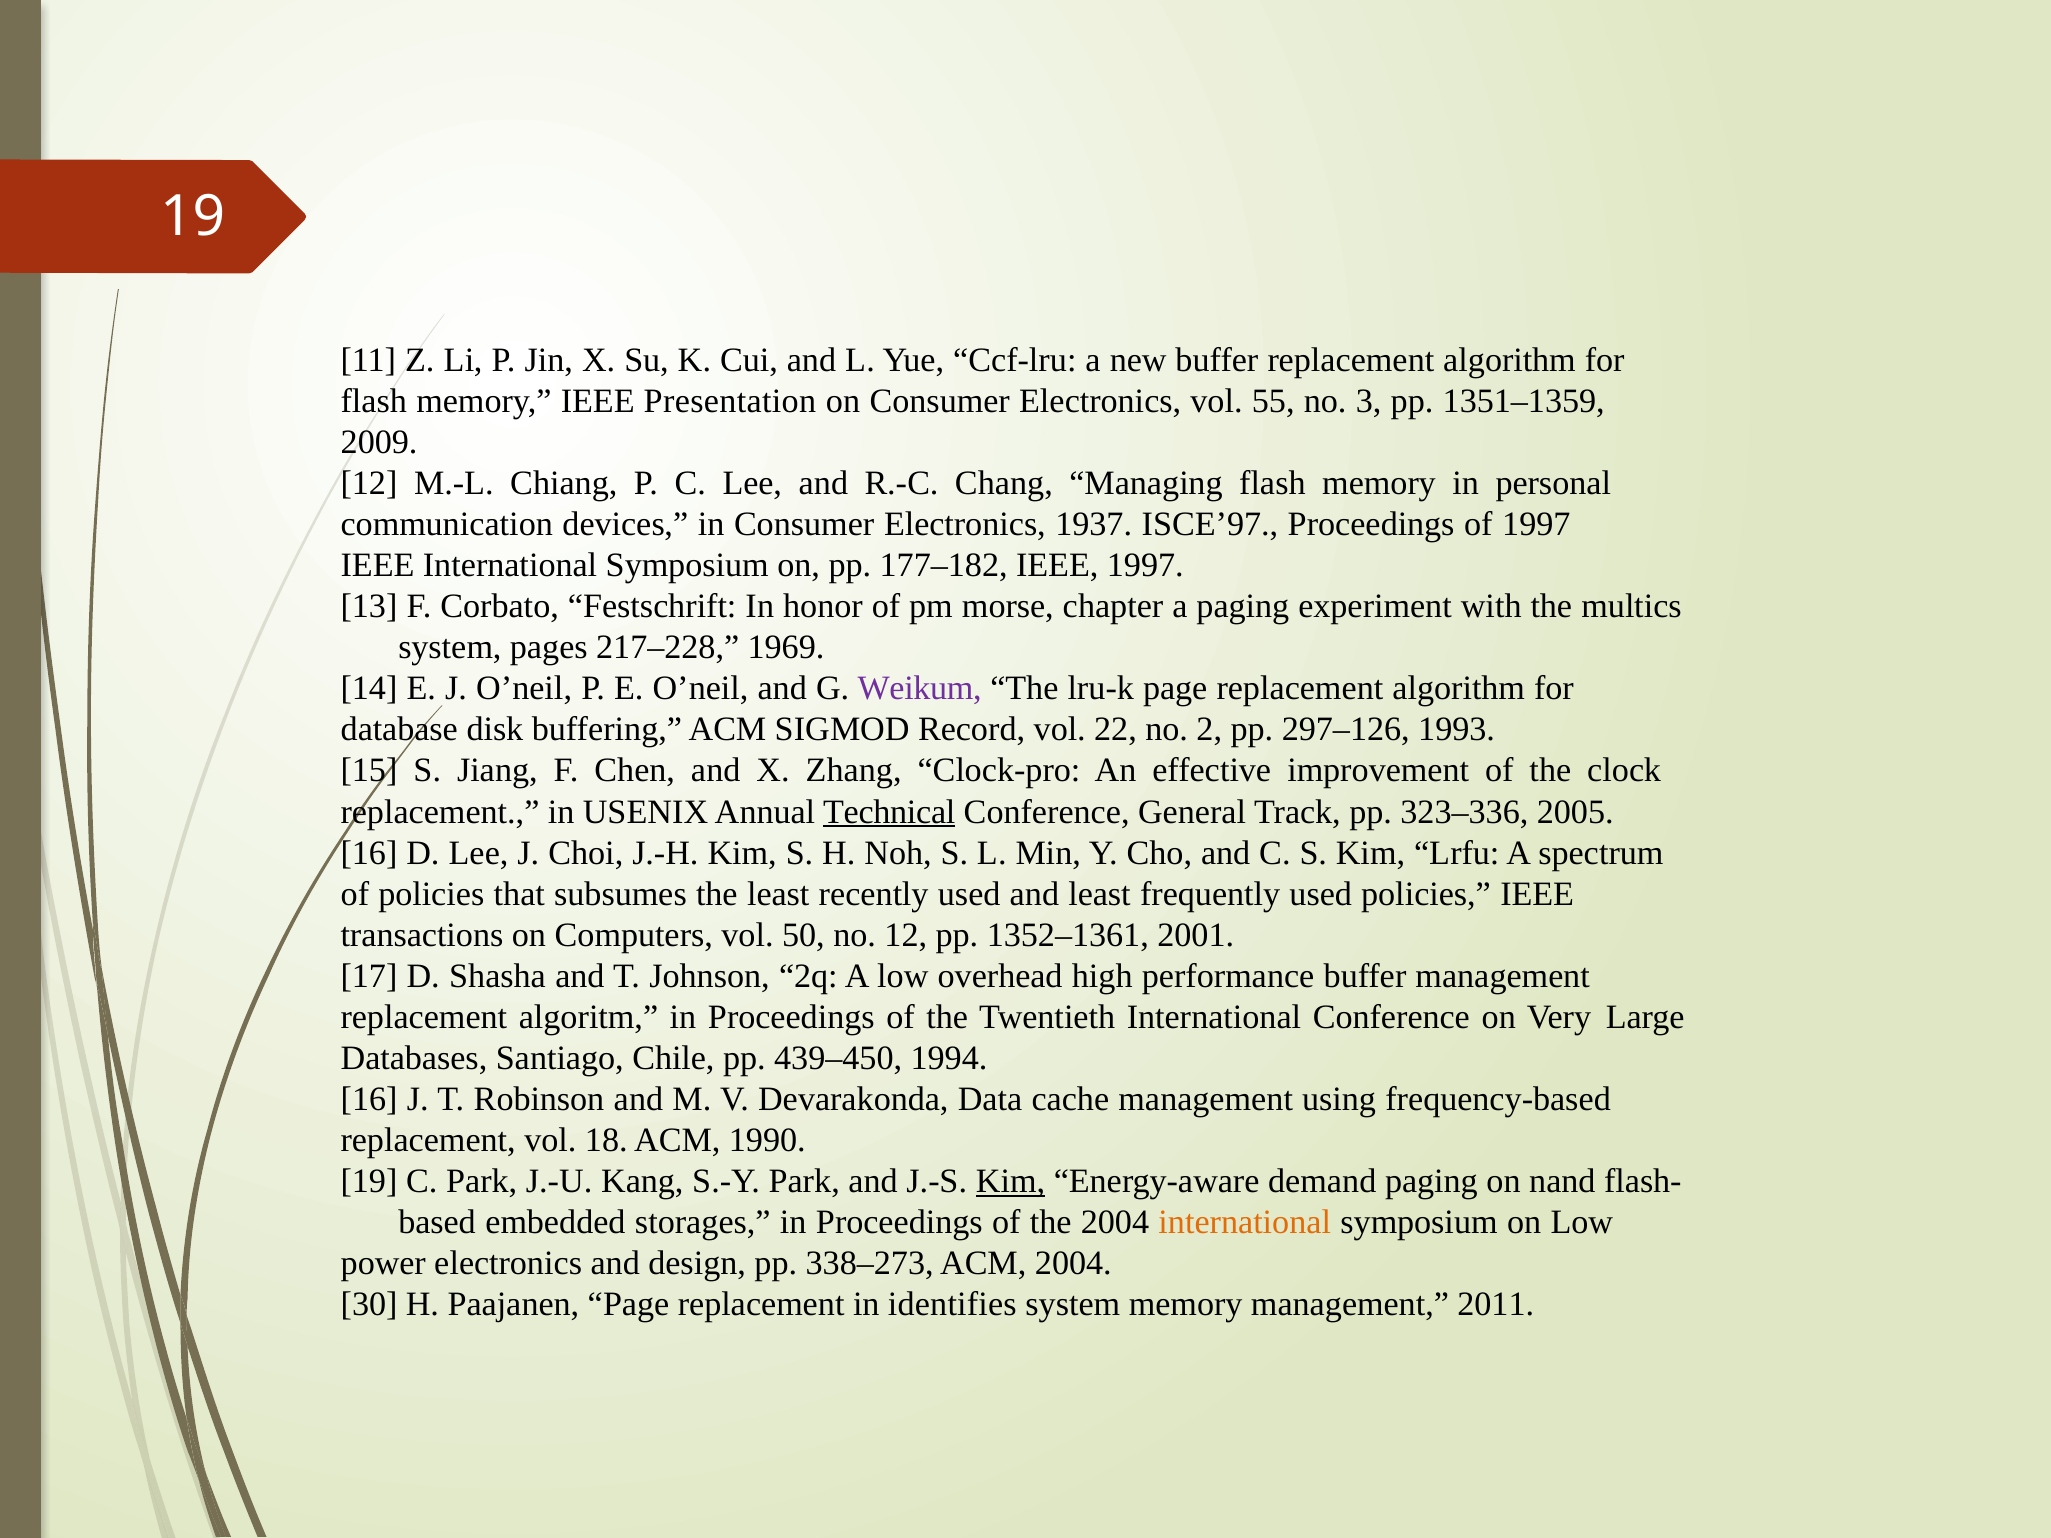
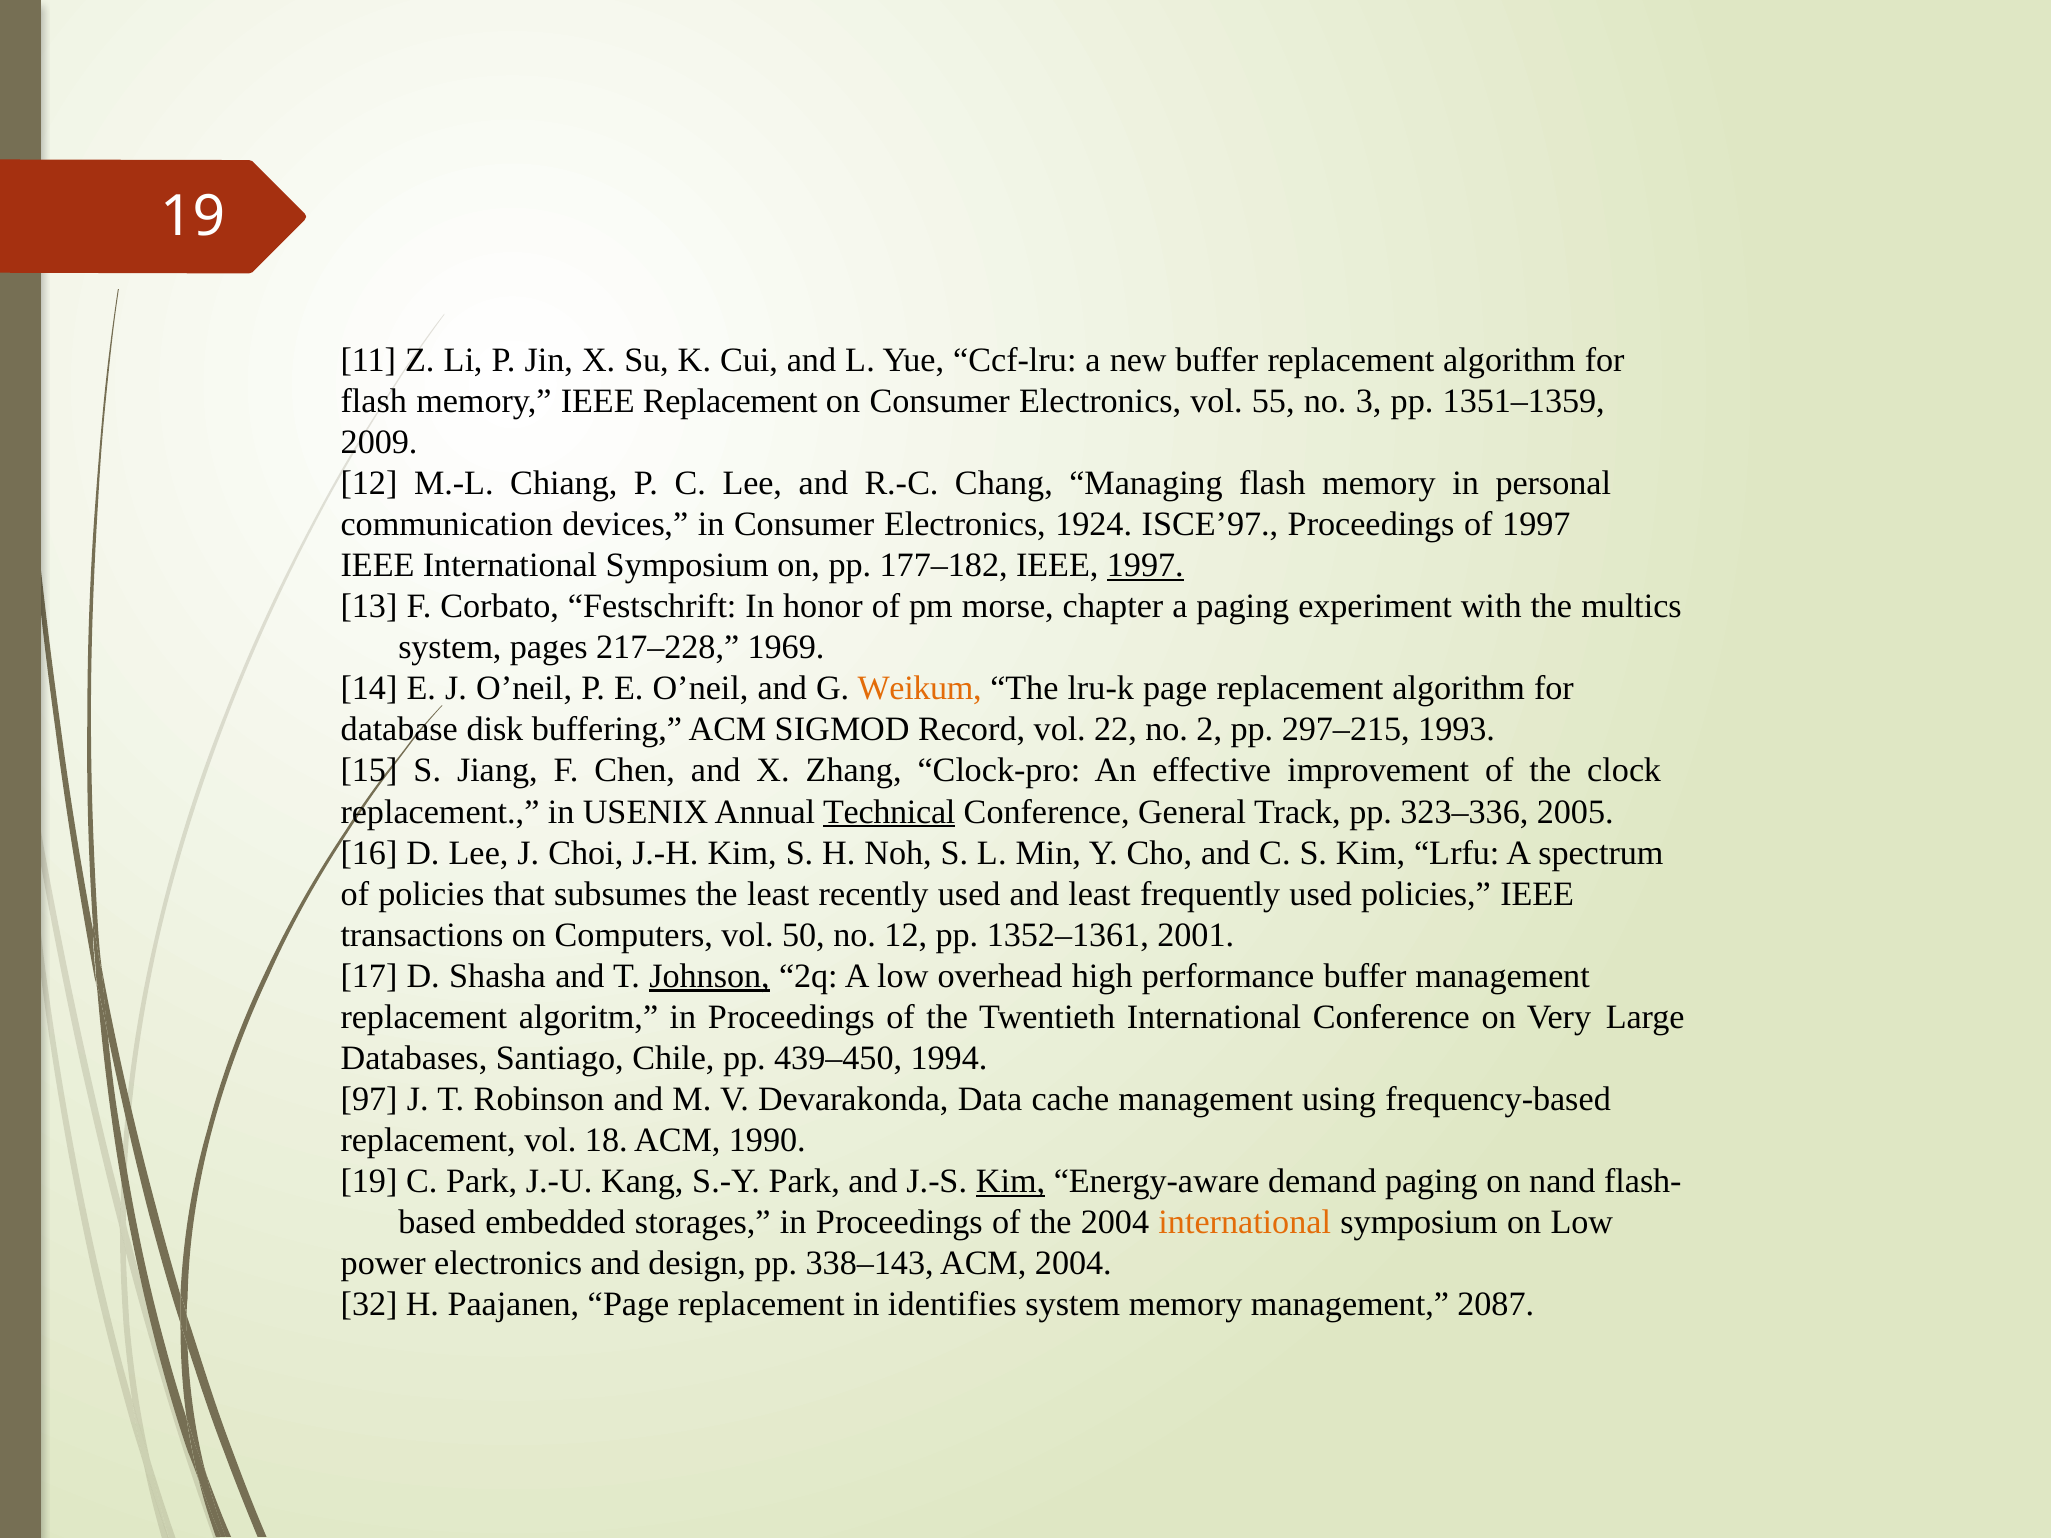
IEEE Presentation: Presentation -> Replacement (730, 402)
1937: 1937 -> 1924 (1094, 525)
1997 underline: none -> present (1145, 566)
Weikum colour: purple -> orange (920, 689)
297–126: 297–126 -> 297–215 (1346, 730)
Johnson underline: none -> present (710, 976)
16: 16 -> 97 (369, 1099)
338–273: 338–273 -> 338–143 (870, 1263)
30: 30 -> 32 (369, 1304)
2011: 2011 -> 2087 (1496, 1304)
